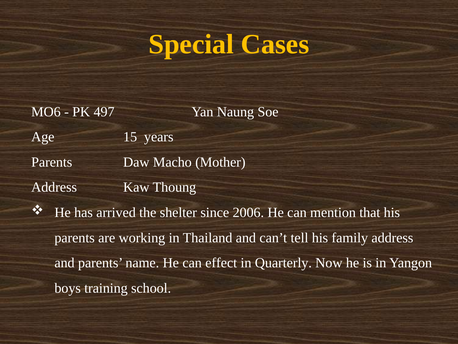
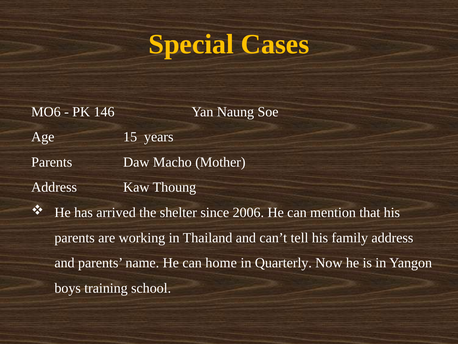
497: 497 -> 146 (104, 112)
effect: effect -> home (221, 263)
